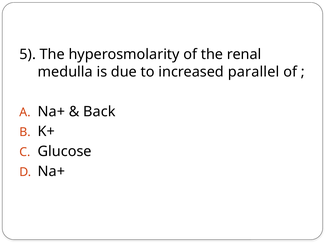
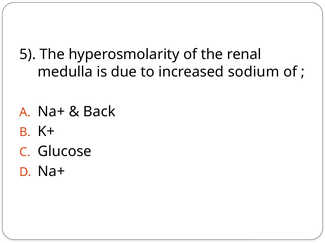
parallel: parallel -> sodium (254, 72)
